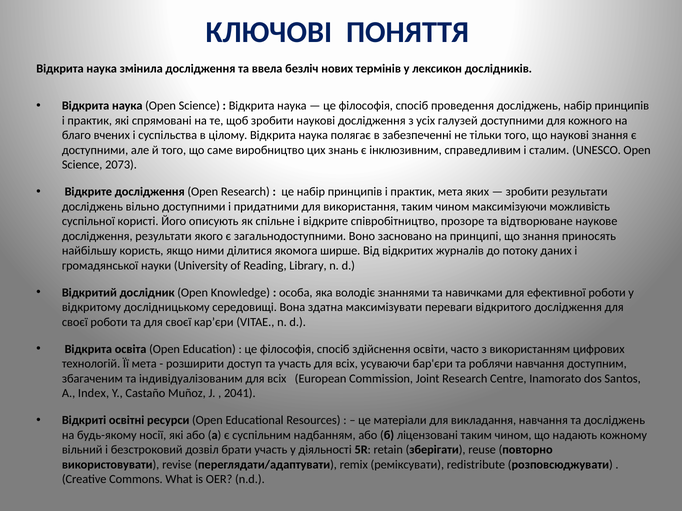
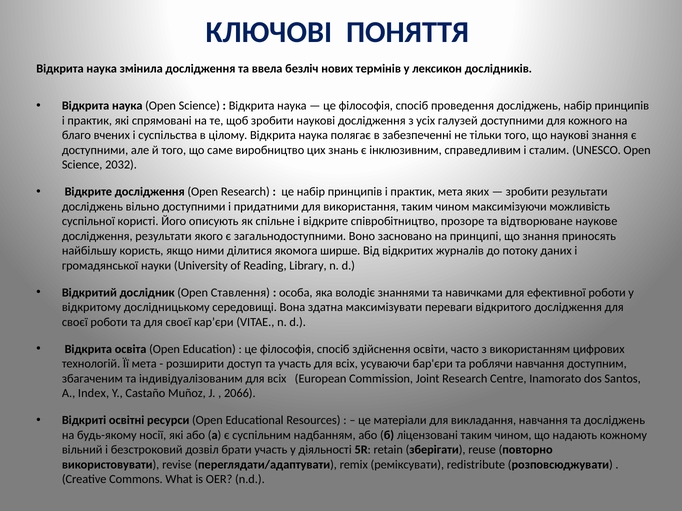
2073: 2073 -> 2032 (121, 165)
Knowledge: Knowledge -> Ставлення (240, 293)
2041: 2041 -> 2066 (240, 394)
